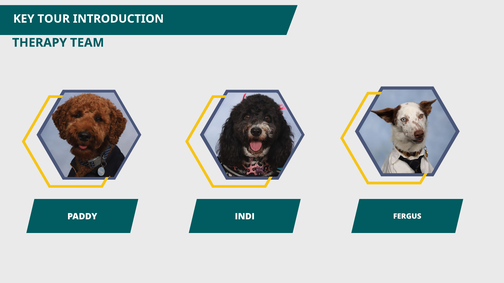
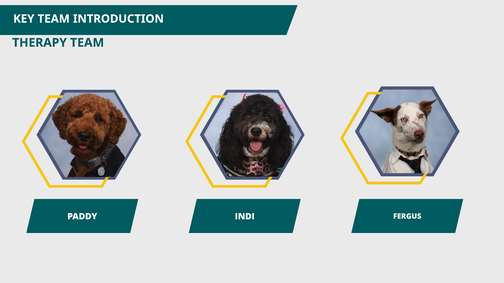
KEY TOUR: TOUR -> TEAM (54, 19)
